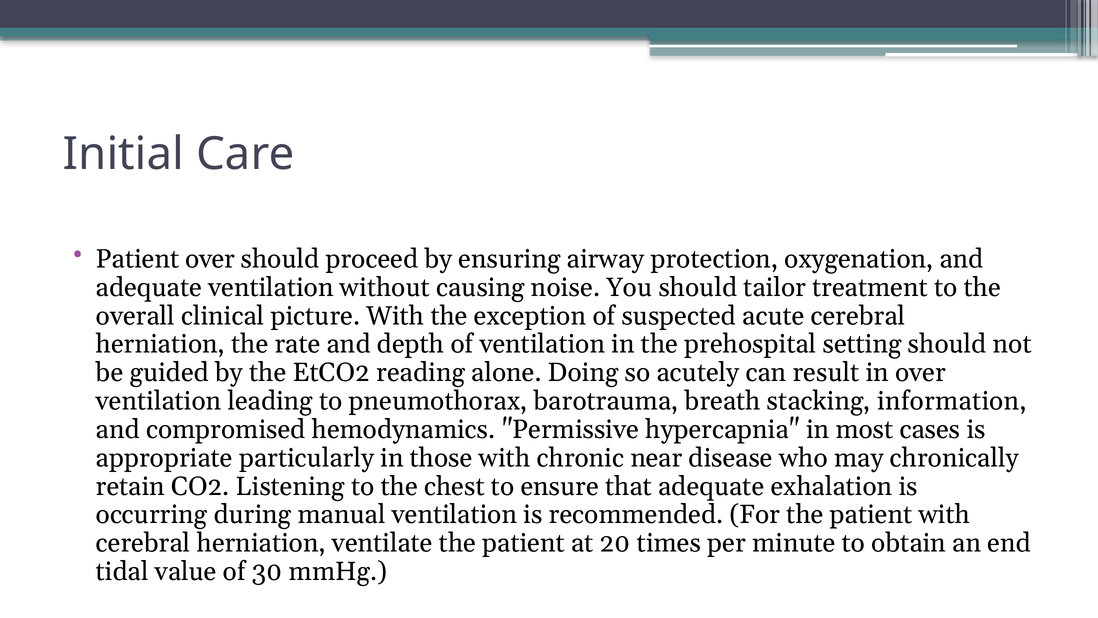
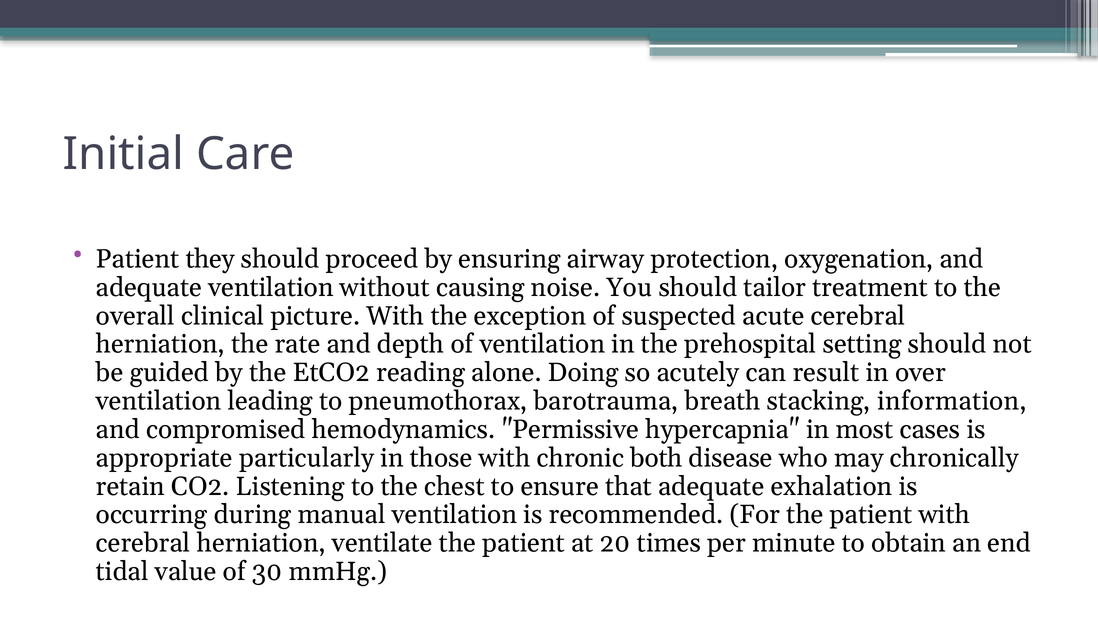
Patient over: over -> they (210, 259)
near: near -> both (656, 458)
